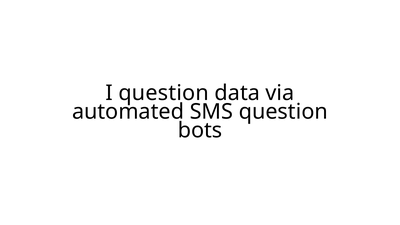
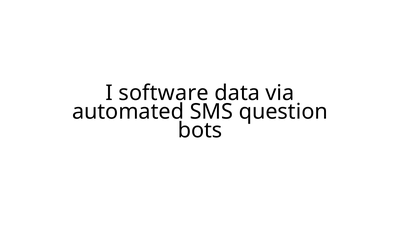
I question: question -> software (164, 93)
